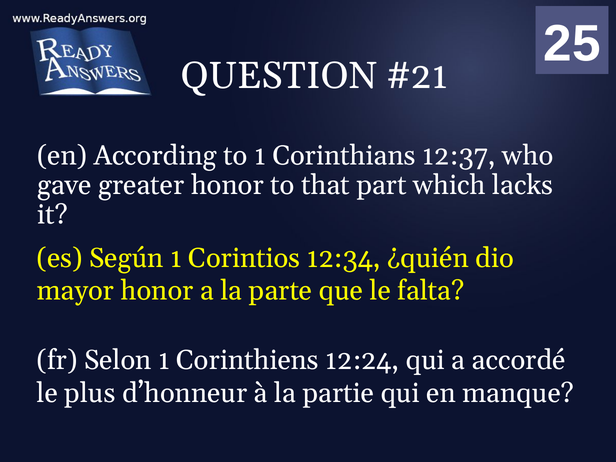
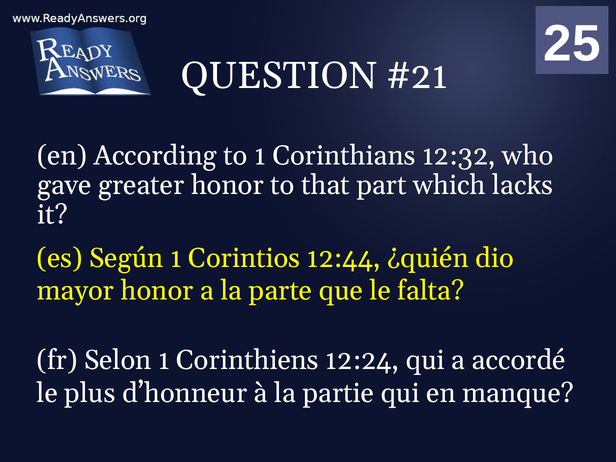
12:37: 12:37 -> 12:32 (459, 156)
12:34: 12:34 -> 12:44 (344, 258)
